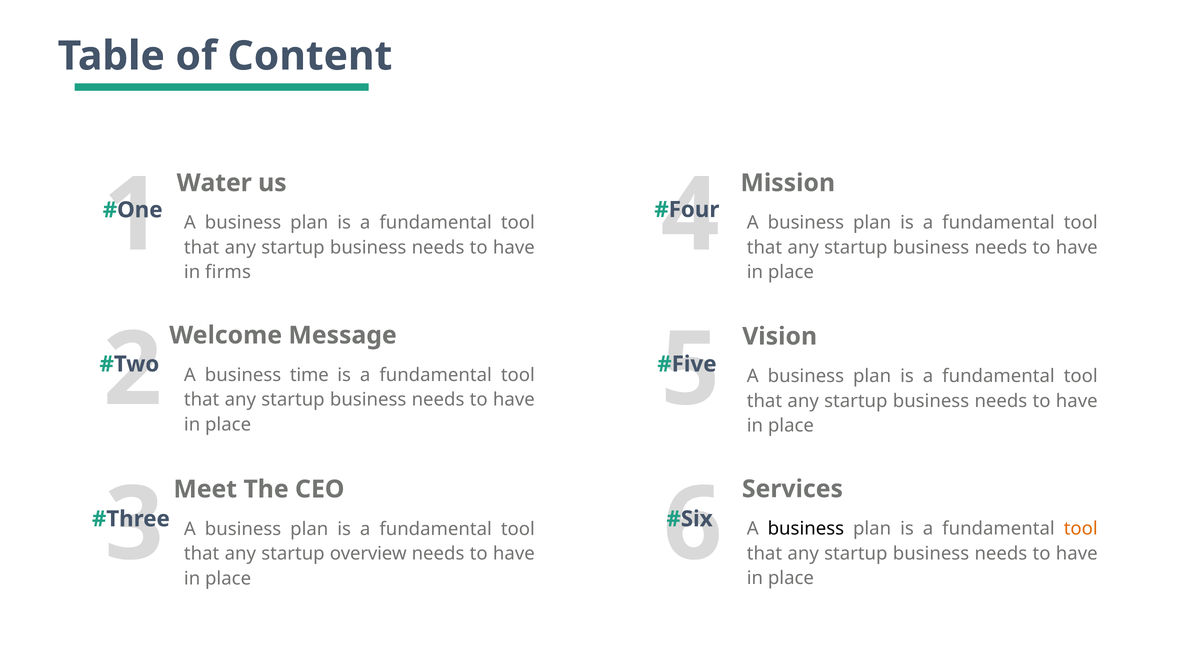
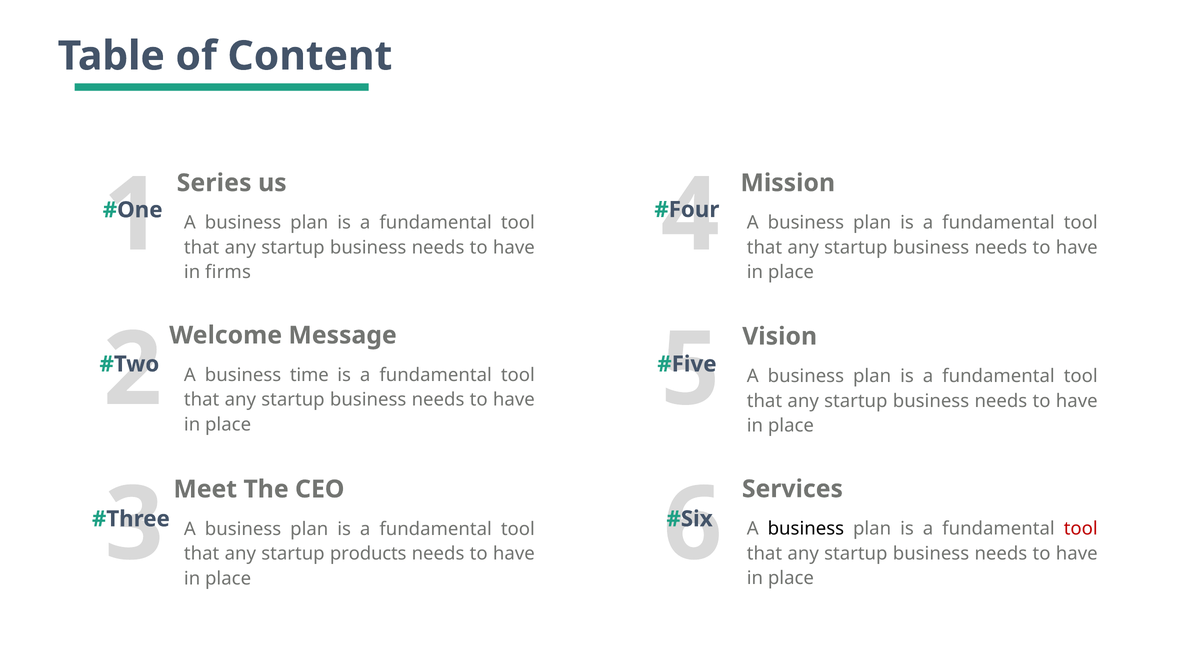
Water: Water -> Series (214, 183)
tool colour: orange -> red (1081, 529)
overview: overview -> products (368, 554)
